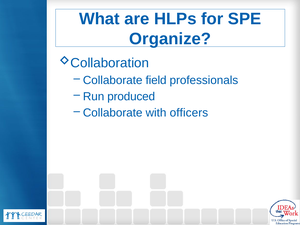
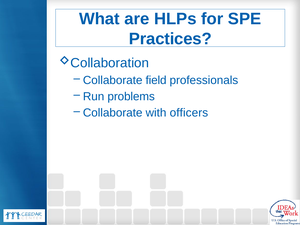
Organize: Organize -> Practices (170, 39)
produced: produced -> problems (131, 97)
